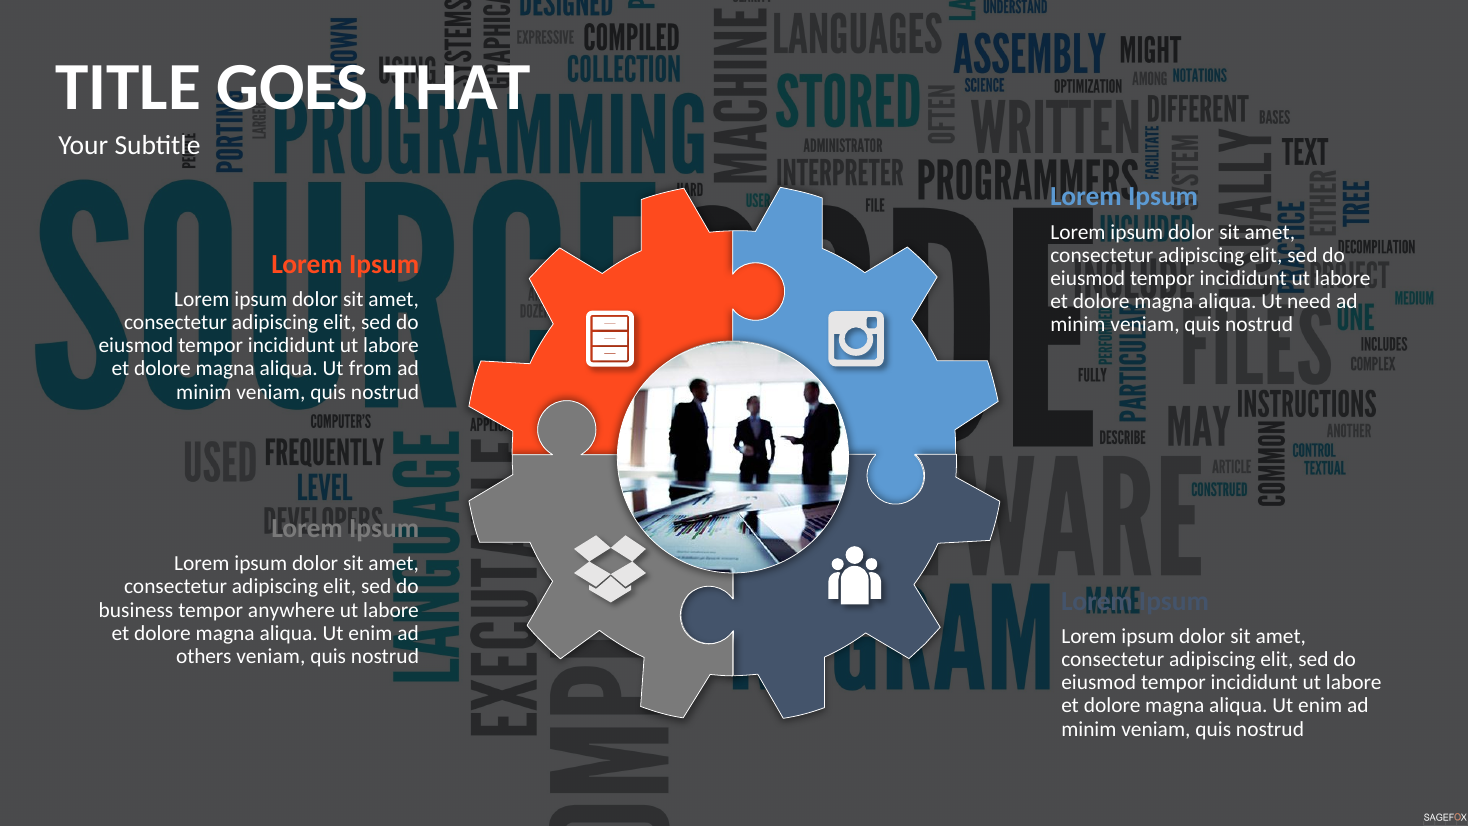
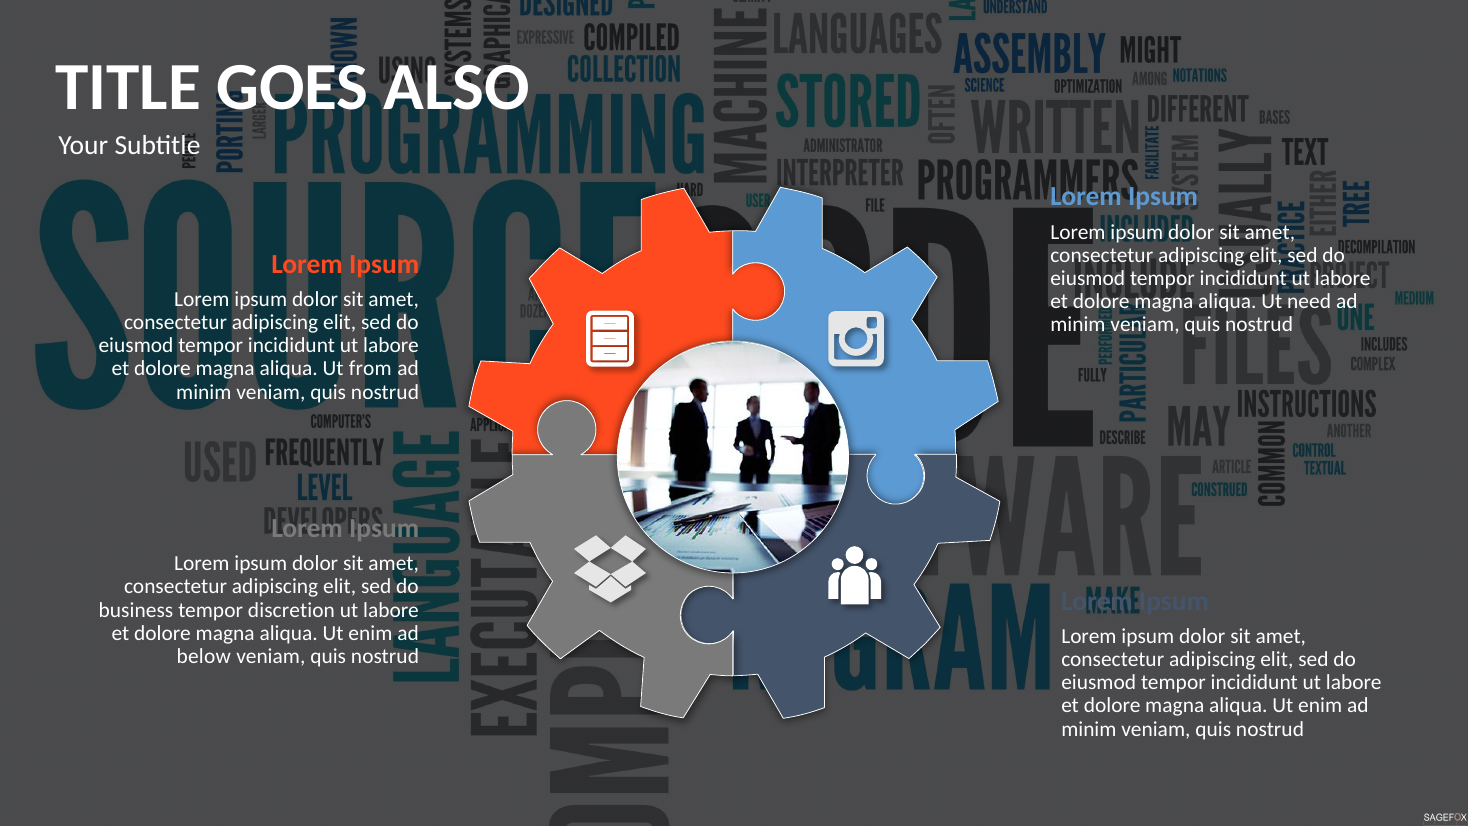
THAT: THAT -> ALSO (457, 87)
anywhere: anywhere -> discretion (291, 610)
others: others -> below (204, 656)
